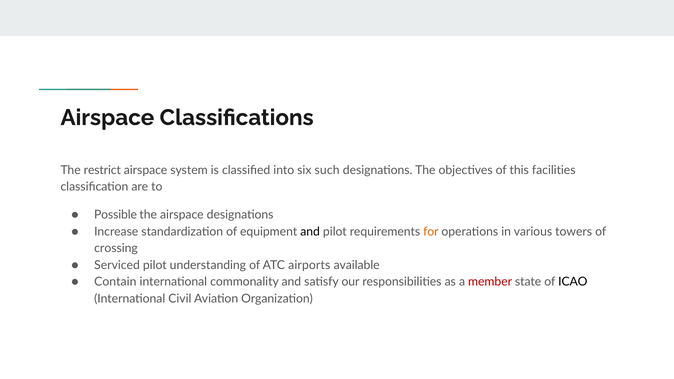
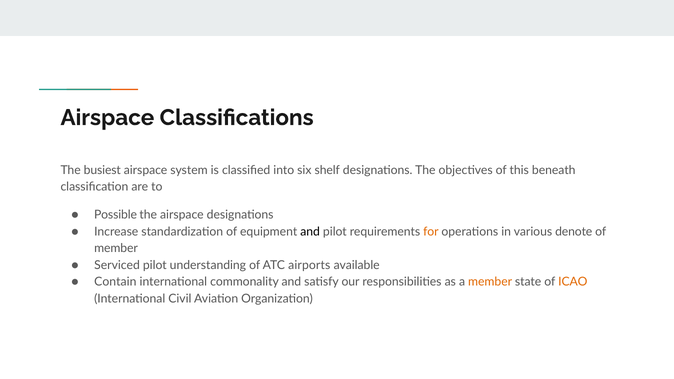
restrict: restrict -> busiest (102, 170)
such: such -> shelf (327, 170)
facilities: facilities -> beneath (554, 170)
towers: towers -> denote (574, 232)
crossing: crossing -> member (116, 248)
member colour: red -> orange (490, 282)
ICAO colour: black -> orange (573, 282)
